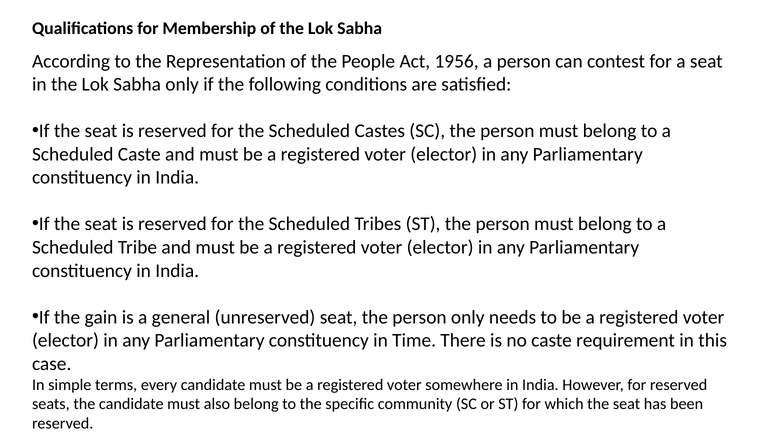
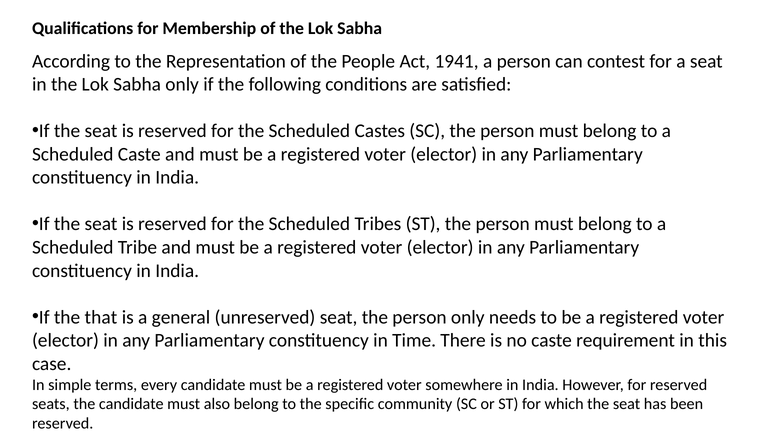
1956: 1956 -> 1941 (457, 61)
gain: gain -> that (101, 317)
